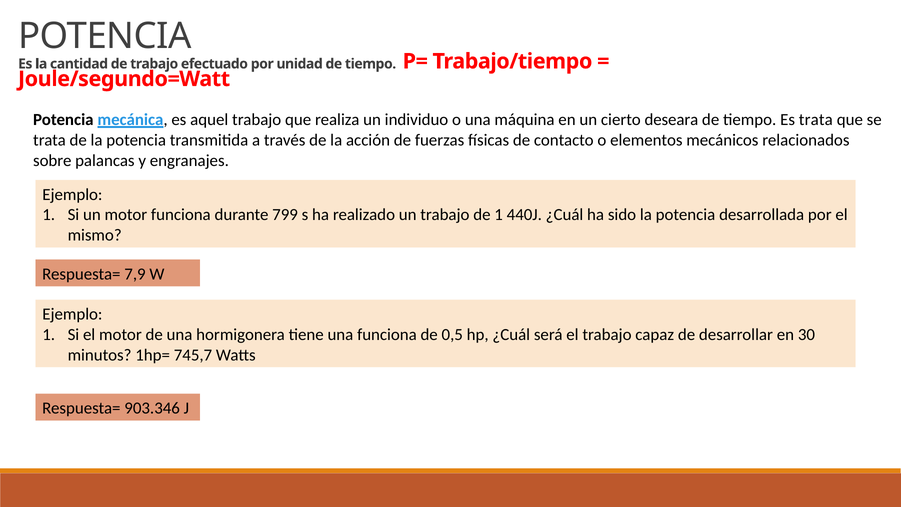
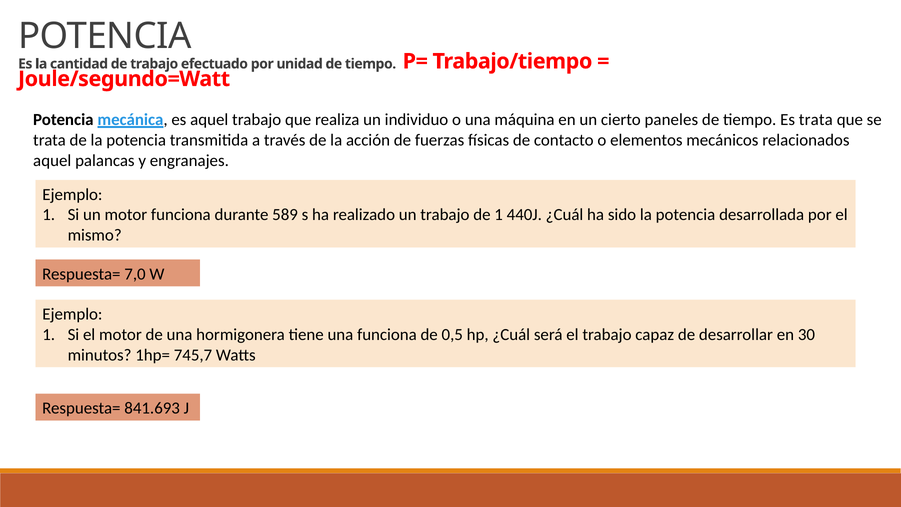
deseara: deseara -> paneles (671, 120)
sobre: sobre -> aquel (52, 161)
799: 799 -> 589 (285, 215)
7,9: 7,9 -> 7,0 (135, 274)
903.346: 903.346 -> 841.693 (152, 408)
